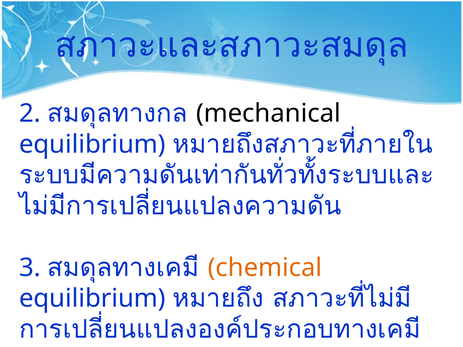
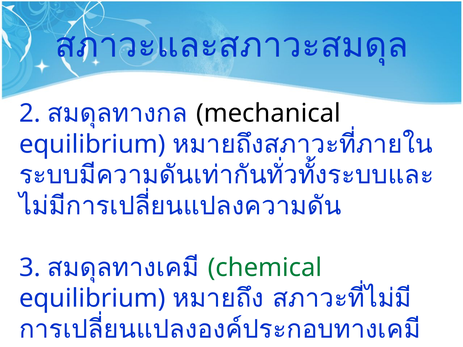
chemical colour: orange -> green (265, 268)
